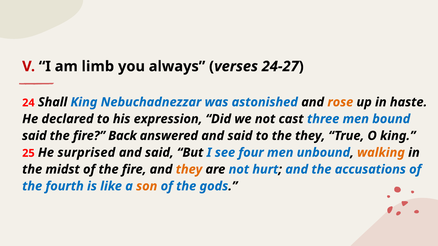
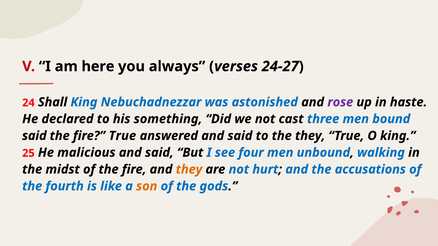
limb: limb -> here (98, 66)
rose colour: orange -> purple (340, 102)
expression: expression -> something (168, 119)
fire Back: Back -> True (122, 136)
surprised: surprised -> malicious (86, 153)
walking colour: orange -> blue (381, 153)
